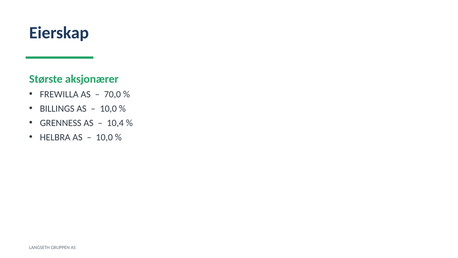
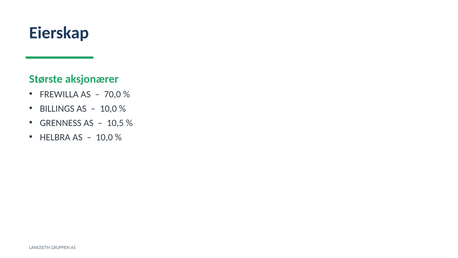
10,4: 10,4 -> 10,5 (115, 123)
